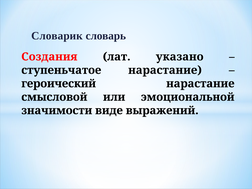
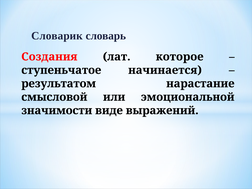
указано: указано -> которое (180, 57)
ступеньчатое нарастание: нарастание -> начинается (165, 70)
героический: героический -> результатом (59, 84)
